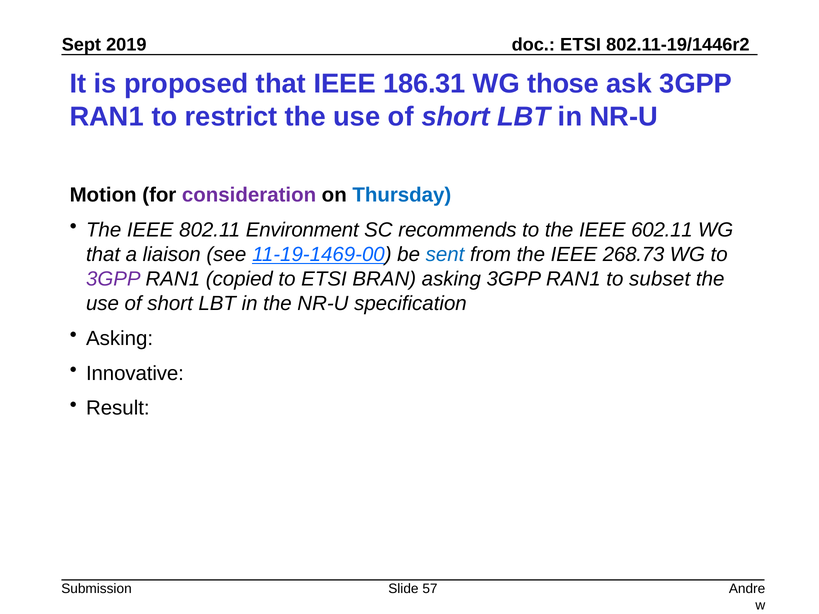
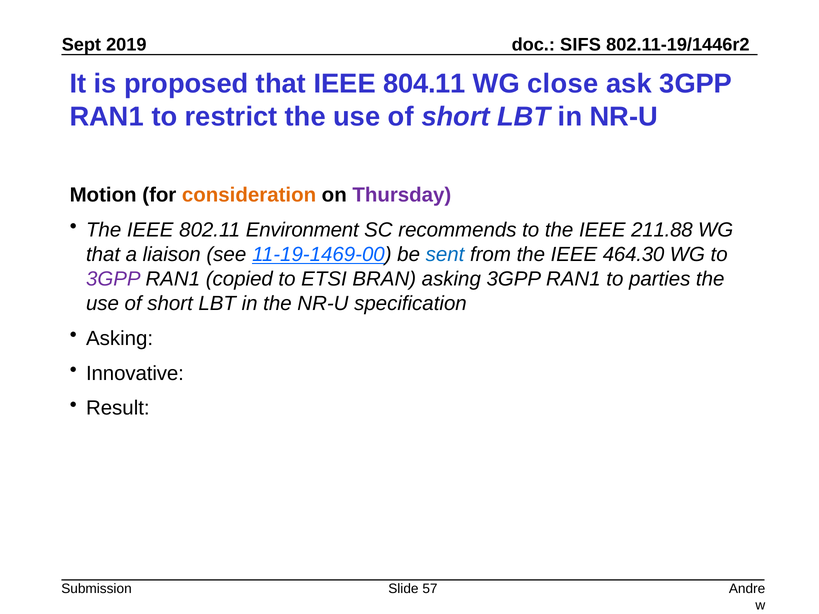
ETSI: ETSI -> SIFS (581, 45)
186.31: 186.31 -> 804.11 (424, 84)
those: those -> close (563, 84)
consideration colour: purple -> orange (249, 195)
Thursday colour: blue -> purple (402, 195)
602.11: 602.11 -> 211.88 (662, 230)
268.73: 268.73 -> 464.30 (634, 255)
subset: subset -> parties (660, 279)
